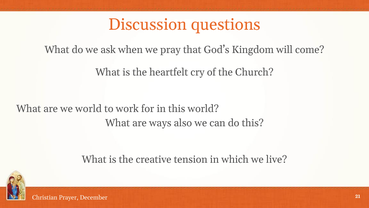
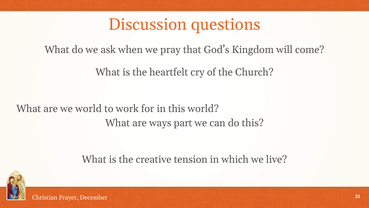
also: also -> part (183, 123)
